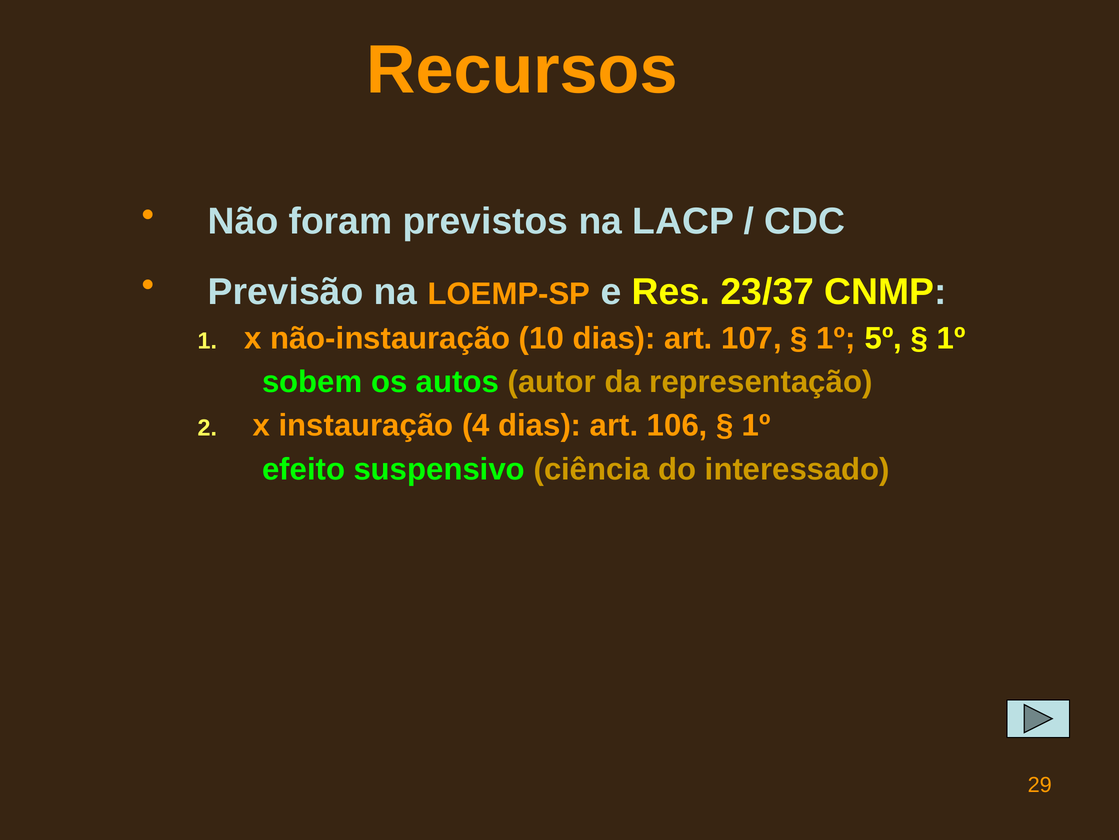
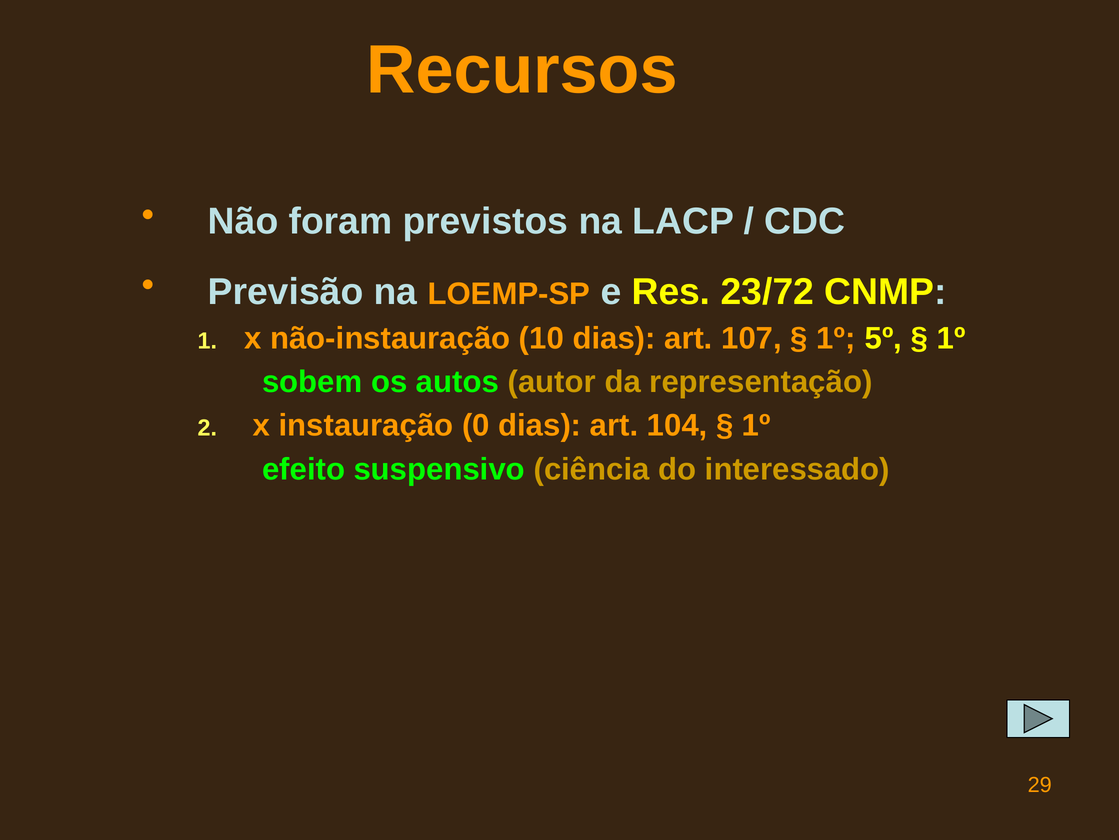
23/37: 23/37 -> 23/72 (767, 291)
4: 4 -> 0 (476, 425)
106: 106 -> 104 (677, 425)
